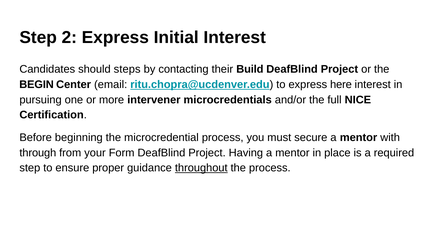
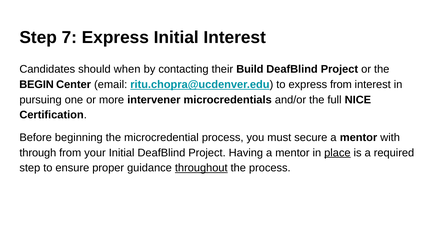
2: 2 -> 7 (69, 37)
steps: steps -> when (127, 69)
express here: here -> from (341, 85)
your Form: Form -> Initial (122, 153)
place underline: none -> present (337, 153)
